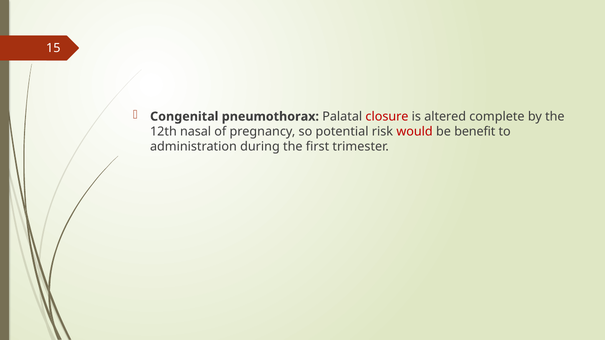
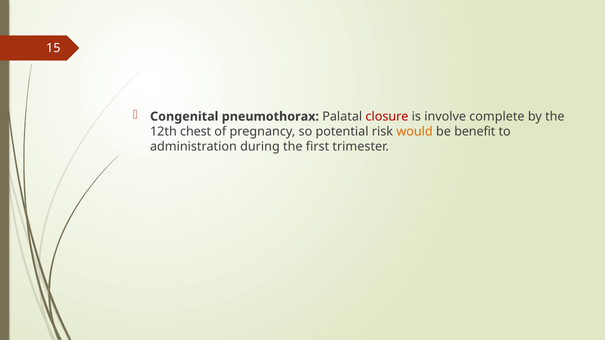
altered: altered -> involve (445, 117)
nasal: nasal -> chest (196, 132)
would colour: red -> orange (415, 132)
